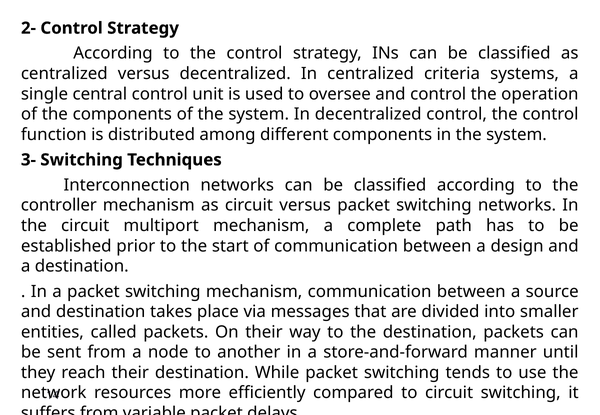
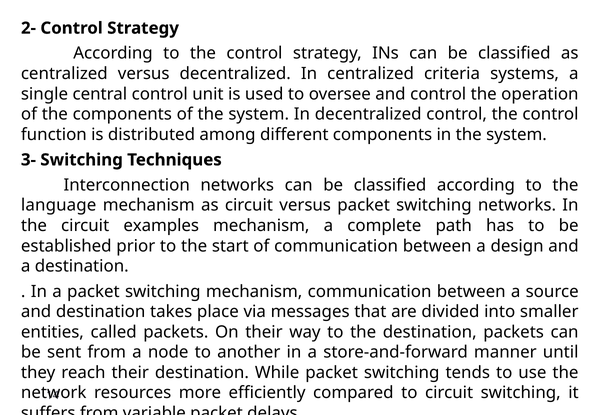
controller: controller -> language (59, 206)
multiport: multiport -> examples (161, 226)
